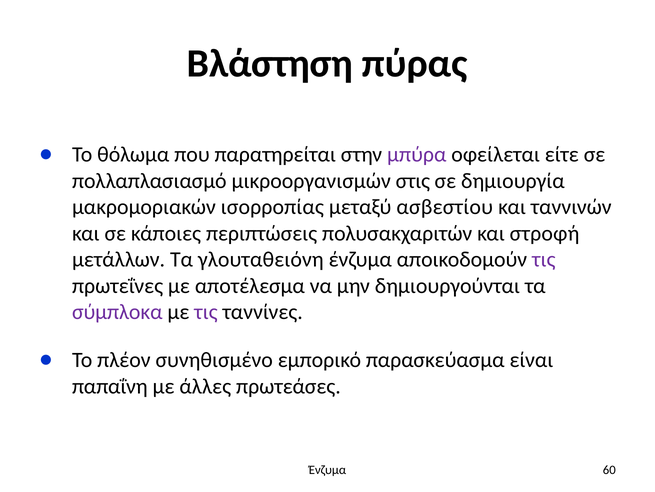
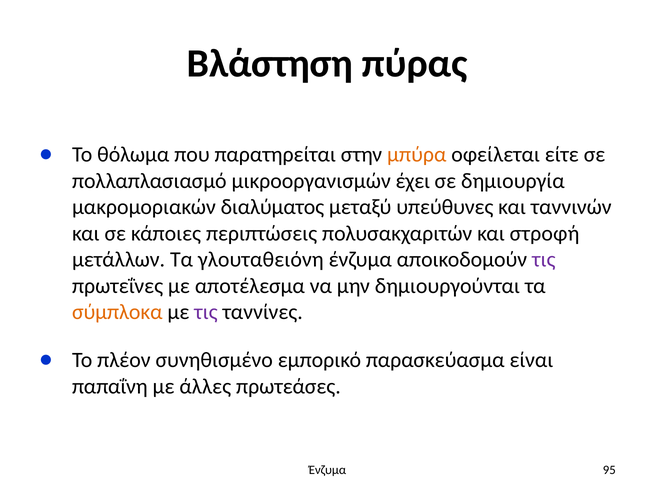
μπύρα colour: purple -> orange (417, 154)
στις: στις -> έχει (413, 181)
ισορροπίας: ισορροπίας -> διαλύματος (272, 207)
ασβεστίου: ασβεστίου -> υπεύθυνες (445, 207)
σύμπλοκα colour: purple -> orange (117, 312)
60: 60 -> 95 (609, 469)
